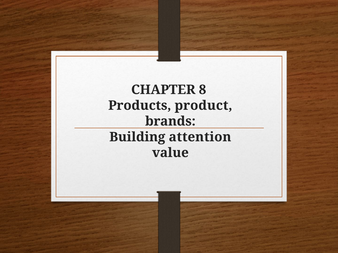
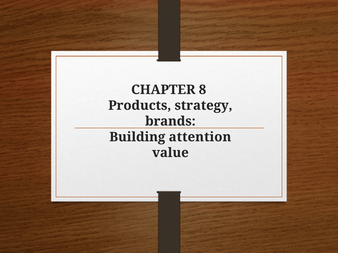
product: product -> strategy (204, 106)
